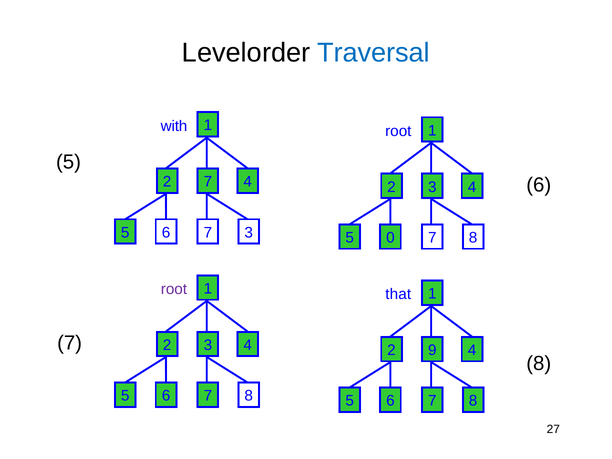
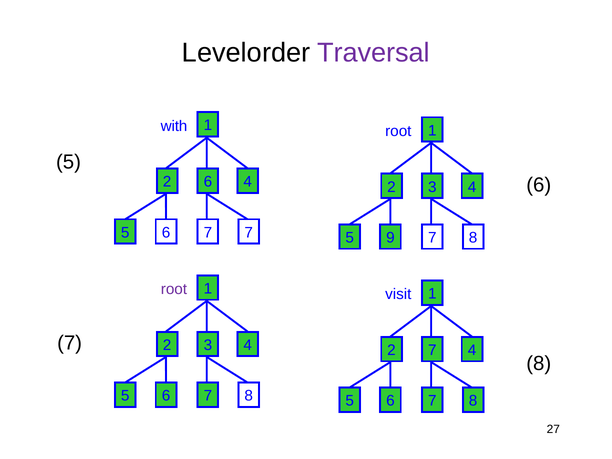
Traversal colour: blue -> purple (374, 53)
2 7: 7 -> 6 (208, 182)
3: 3 -> 7 (249, 233)
0: 0 -> 9 (390, 238)
that: that -> visit (398, 294)
2 9: 9 -> 7 (432, 350)
